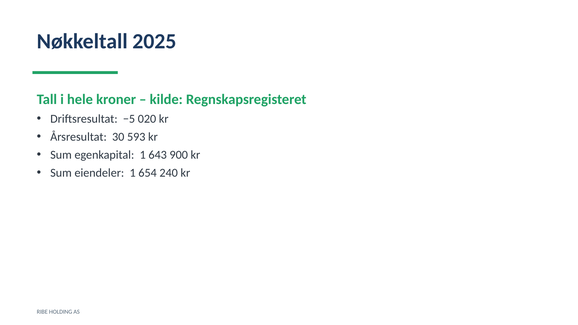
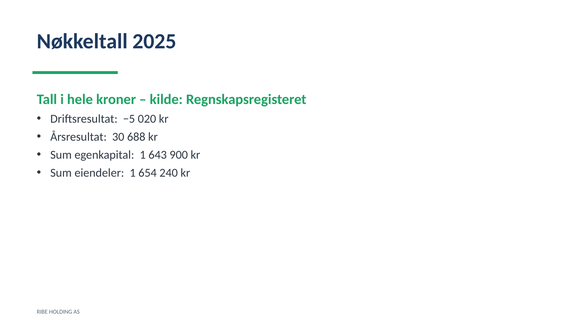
593: 593 -> 688 (136, 137)
